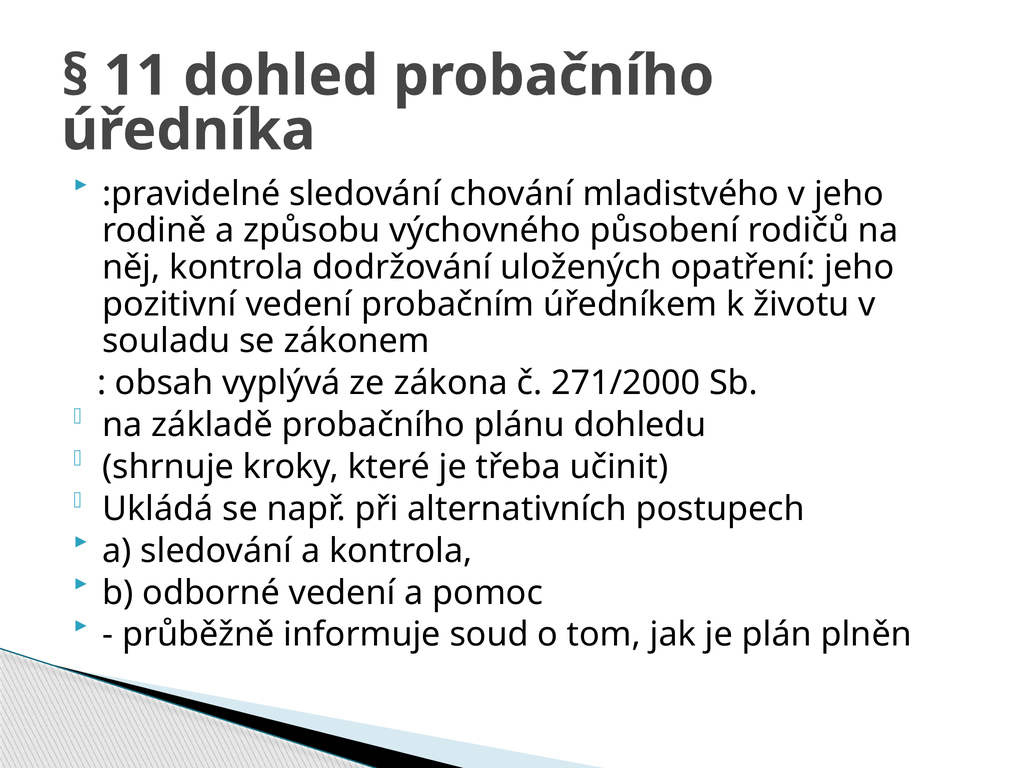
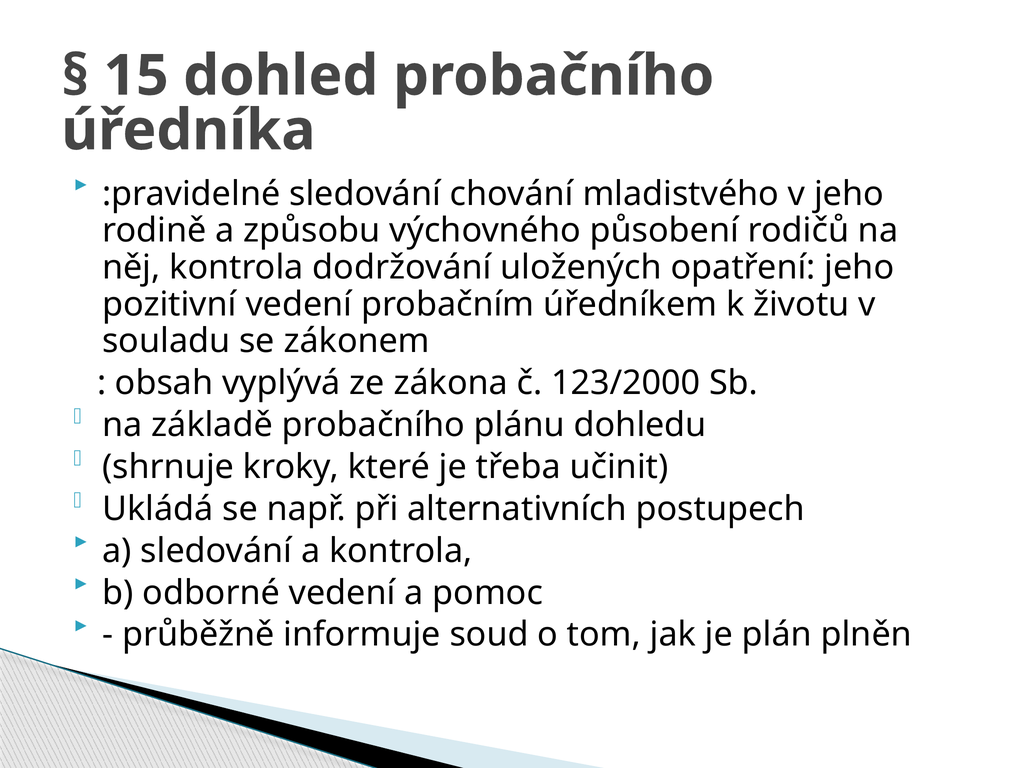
11: 11 -> 15 (136, 76)
271/2000: 271/2000 -> 123/2000 (626, 383)
